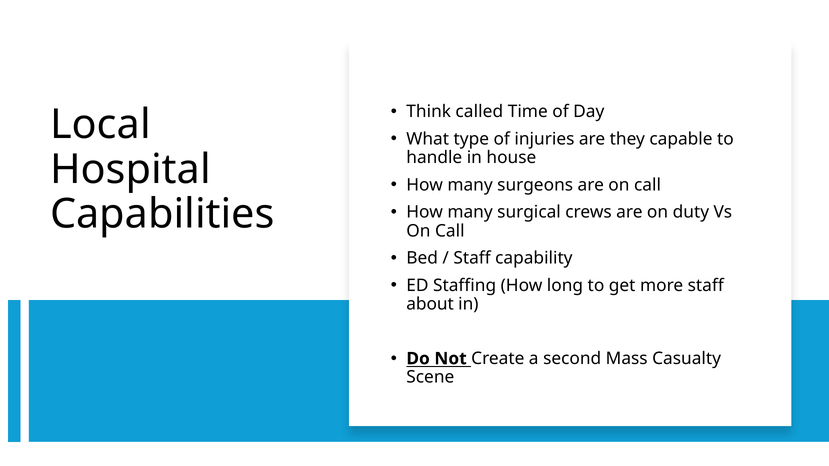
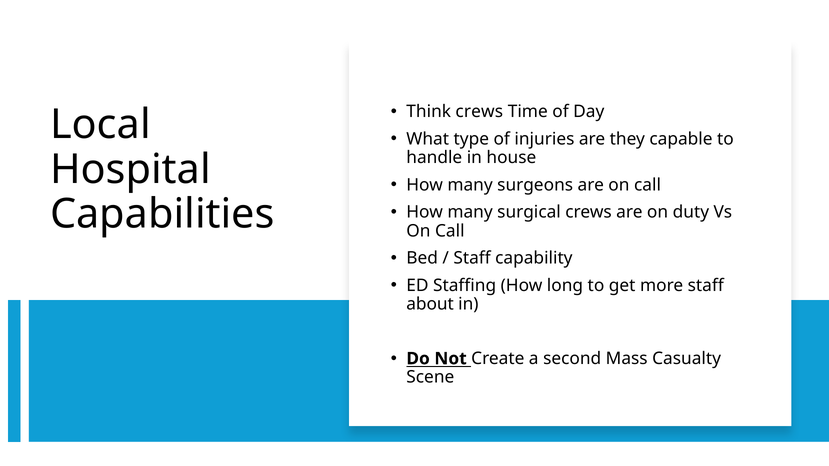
Think called: called -> crews (479, 112)
